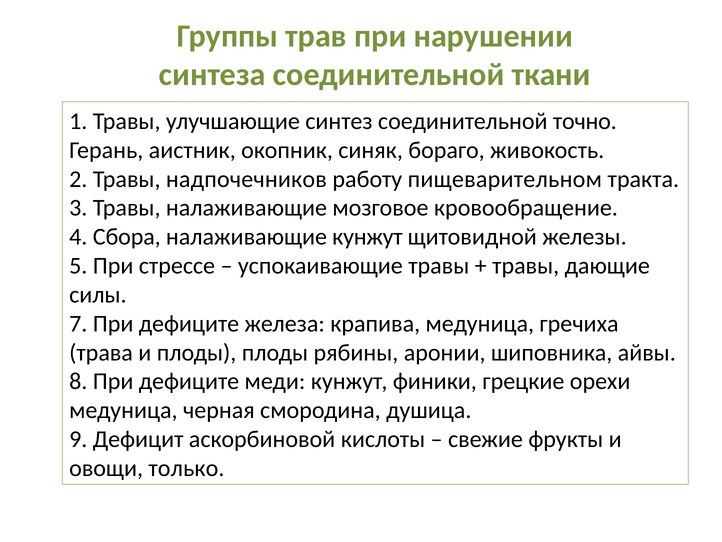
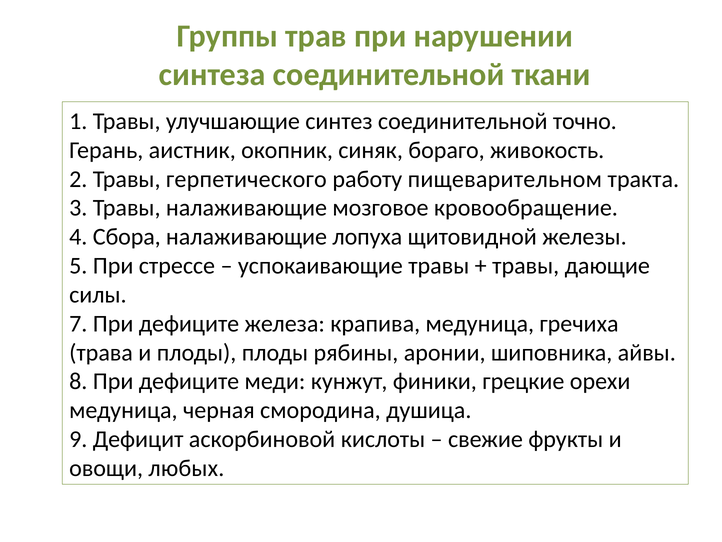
надпочечников: надпочечников -> герпетического (246, 179)
налаживающие кунжут: кунжут -> лопуха (367, 237)
только: только -> любых (186, 468)
